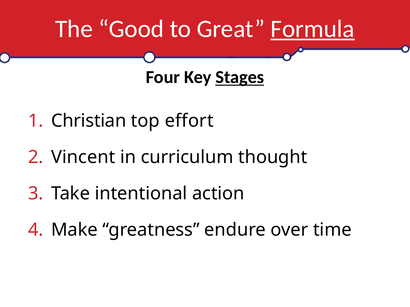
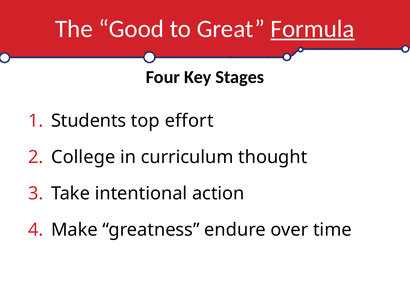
Stages underline: present -> none (240, 77)
Christian: Christian -> Students (89, 121)
Vincent: Vincent -> College (83, 157)
